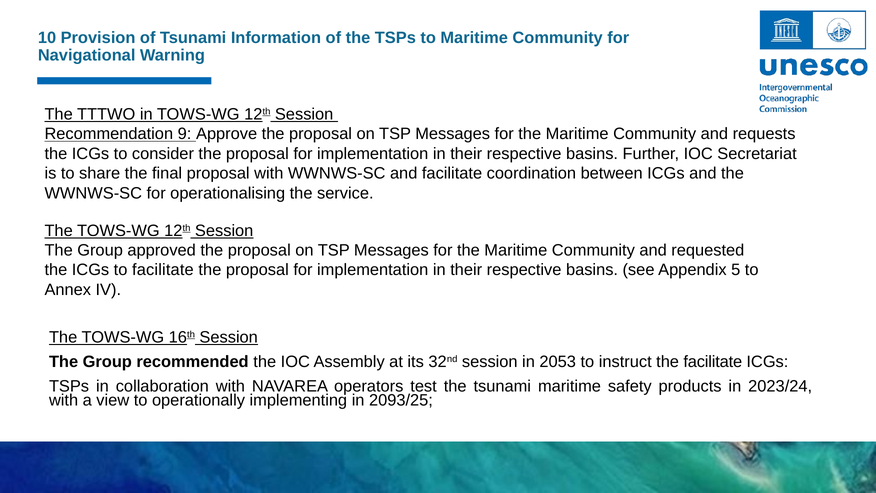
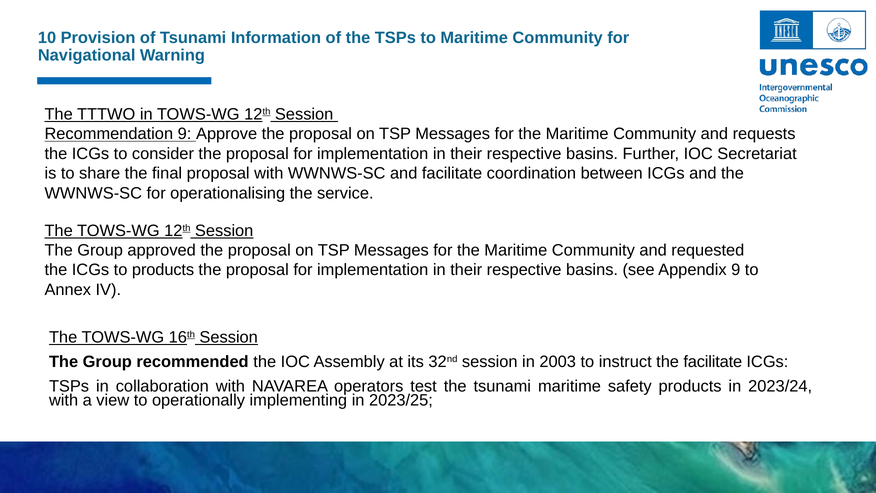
to facilitate: facilitate -> products (163, 270)
Appendix 5: 5 -> 9 (736, 270)
2053: 2053 -> 2003 (558, 362)
2093/25: 2093/25 -> 2023/25 (401, 400)
